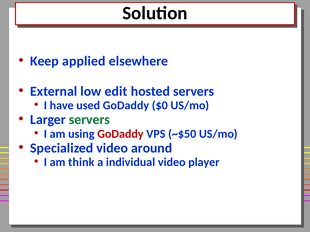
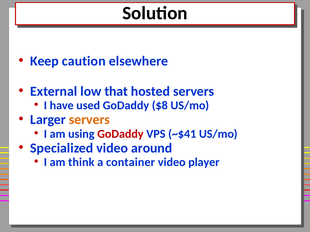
applied: applied -> caution (84, 61)
edit: edit -> that (116, 91)
$0: $0 -> $8 (160, 106)
servers colour: green -> orange (89, 120)
~$50: ~$50 -> ~$41 (182, 134)
individual: individual -> container (131, 163)
